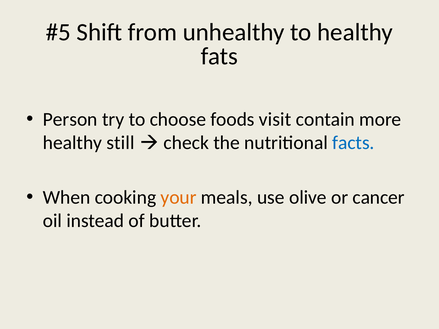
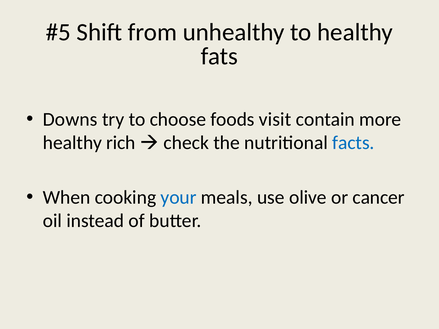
Person: Person -> Downs (70, 119)
still: still -> rich (121, 143)
your colour: orange -> blue (179, 197)
